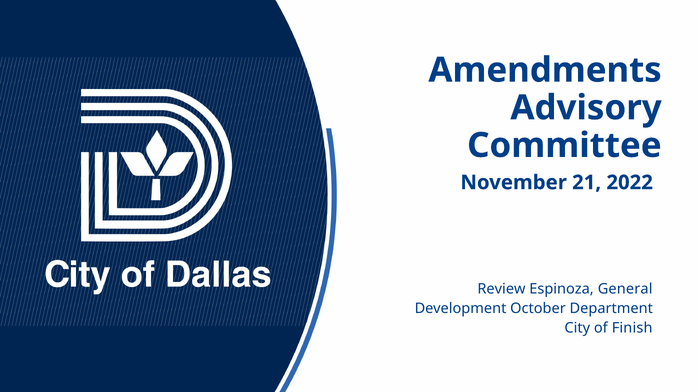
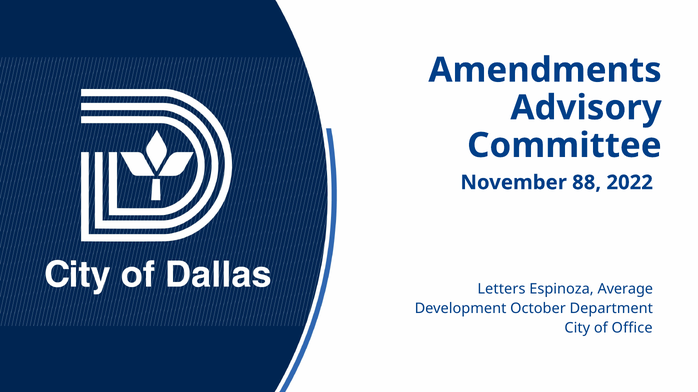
21: 21 -> 88 (587, 183)
Review: Review -> Letters (501, 290)
General: General -> Average (625, 290)
Finish: Finish -> Office (632, 328)
